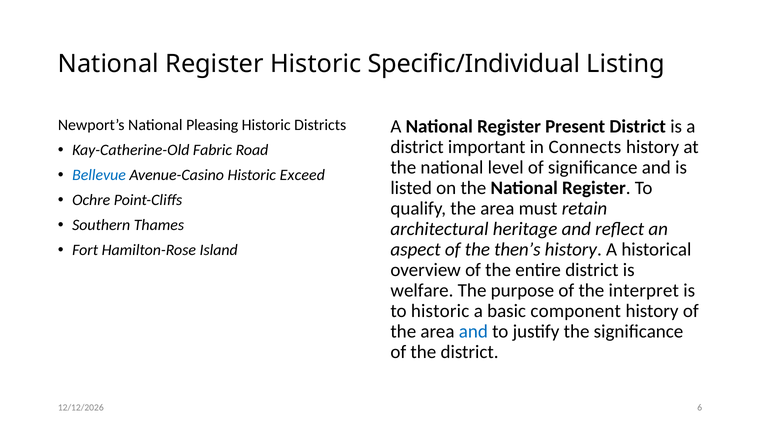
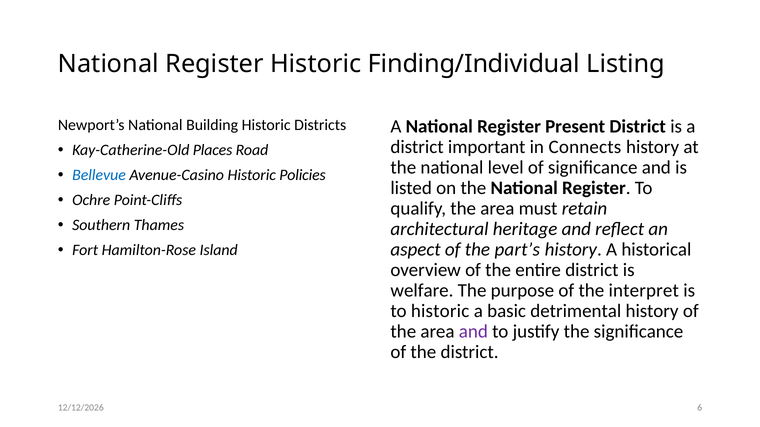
Specific/Individual: Specific/Individual -> Finding/Individual (474, 64)
Pleasing: Pleasing -> Building (212, 125)
Fabric: Fabric -> Places (213, 150)
Exceed: Exceed -> Policies (303, 175)
then’s: then’s -> part’s (517, 250)
component: component -> detrimental (576, 311)
and colour: blue -> purple (473, 332)
